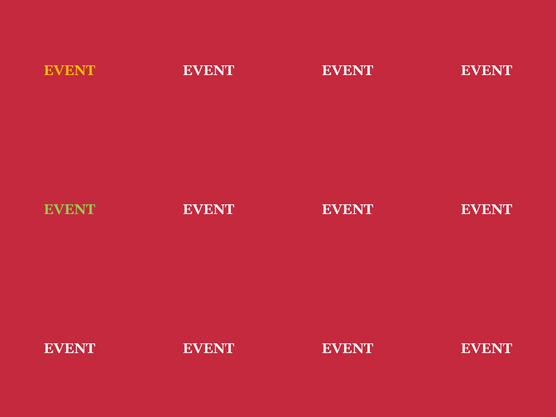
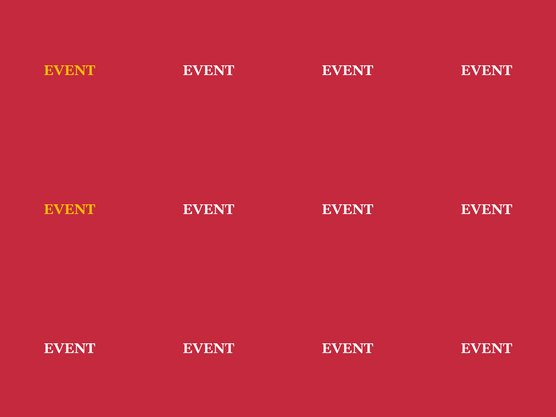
EVENT colour: light green -> yellow (69, 209)
